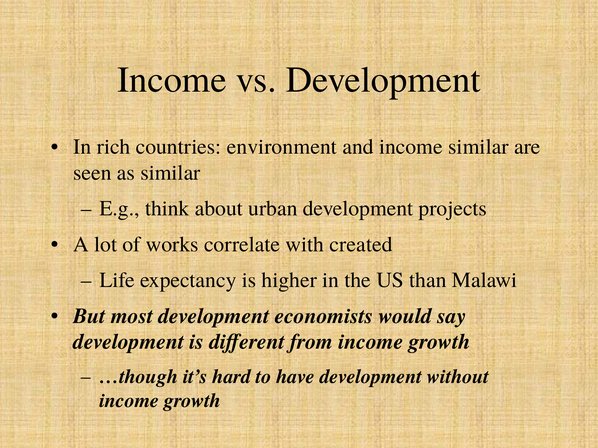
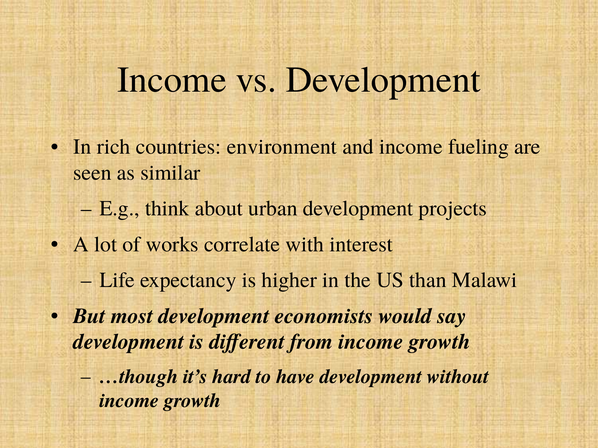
income similar: similar -> fueling (478, 147)
created: created -> interest (361, 245)
